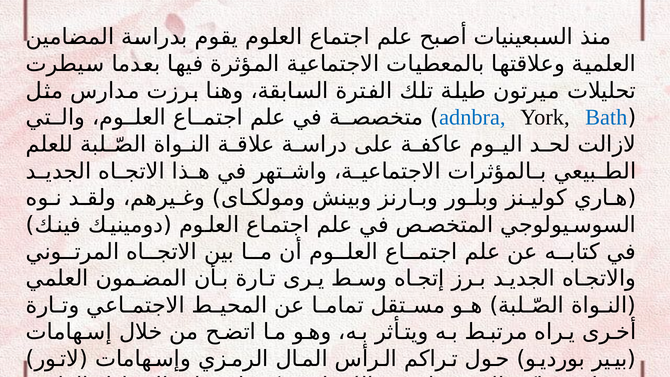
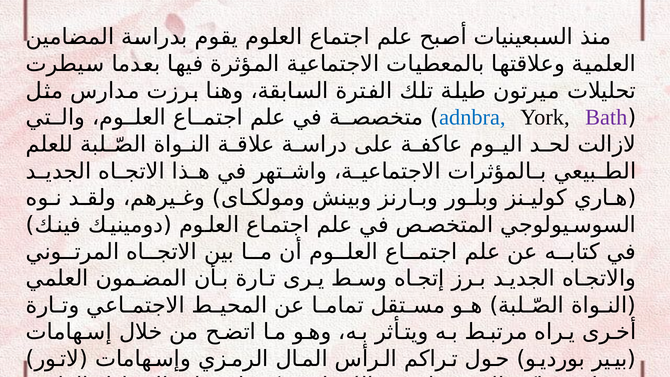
Bath colour: blue -> purple (606, 118)
